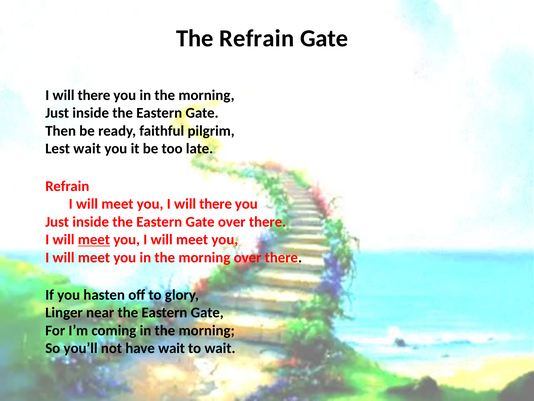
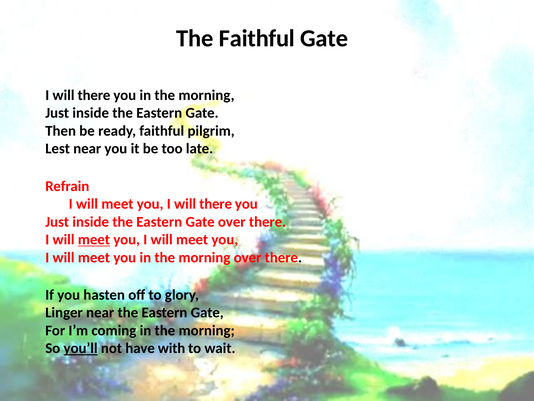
The Refrain: Refrain -> Faithful (257, 38)
Lest wait: wait -> near (87, 149)
you’ll underline: none -> present (81, 348)
have wait: wait -> with (172, 348)
